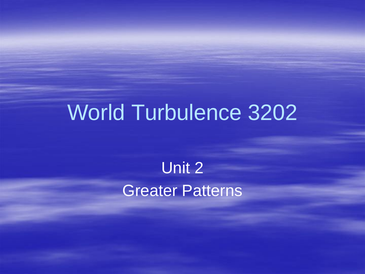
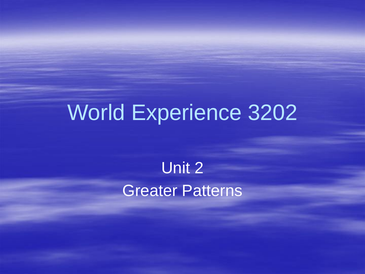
Turbulence: Turbulence -> Experience (187, 113)
